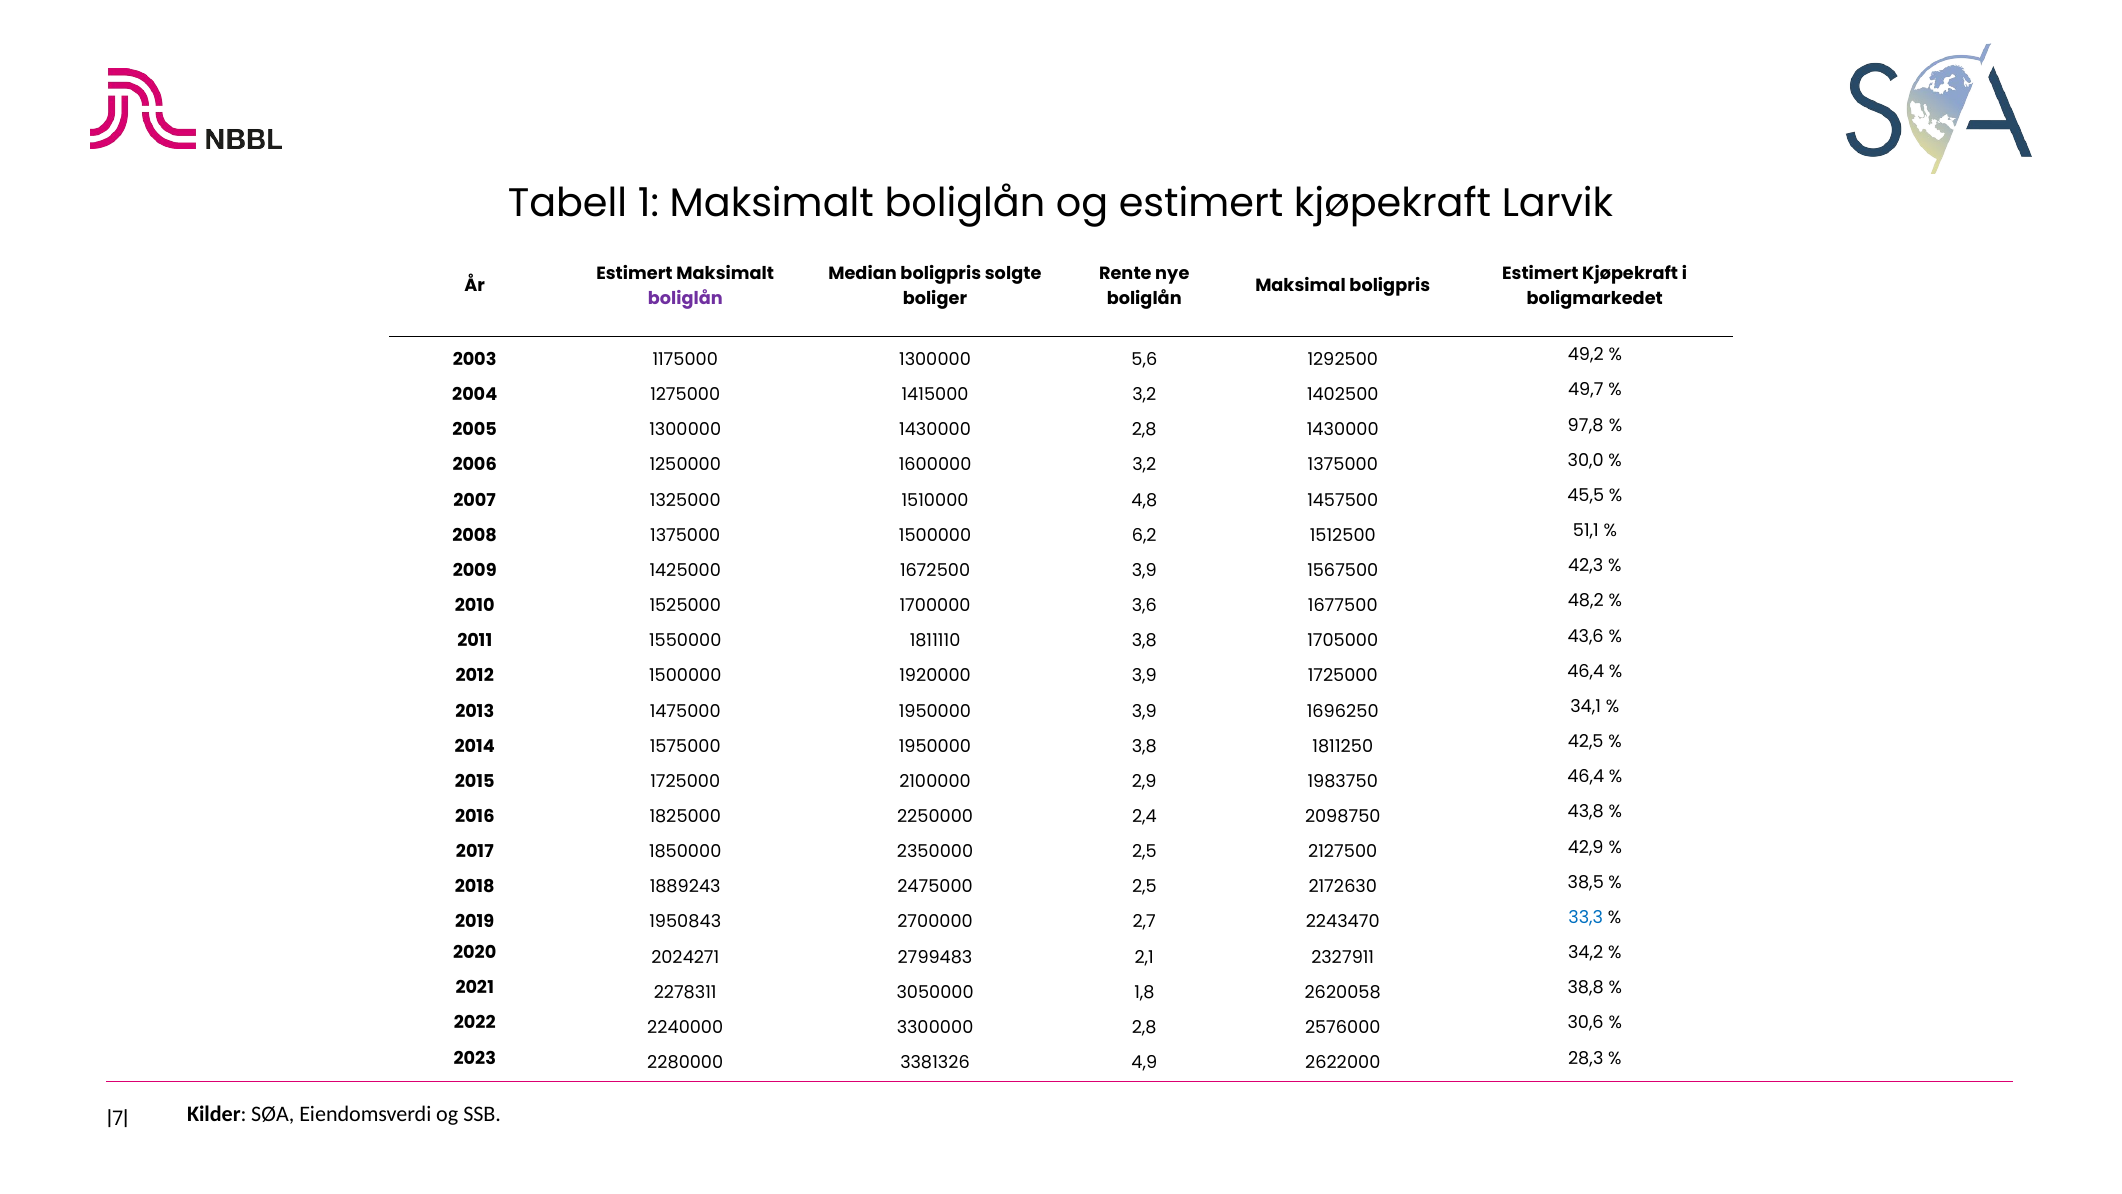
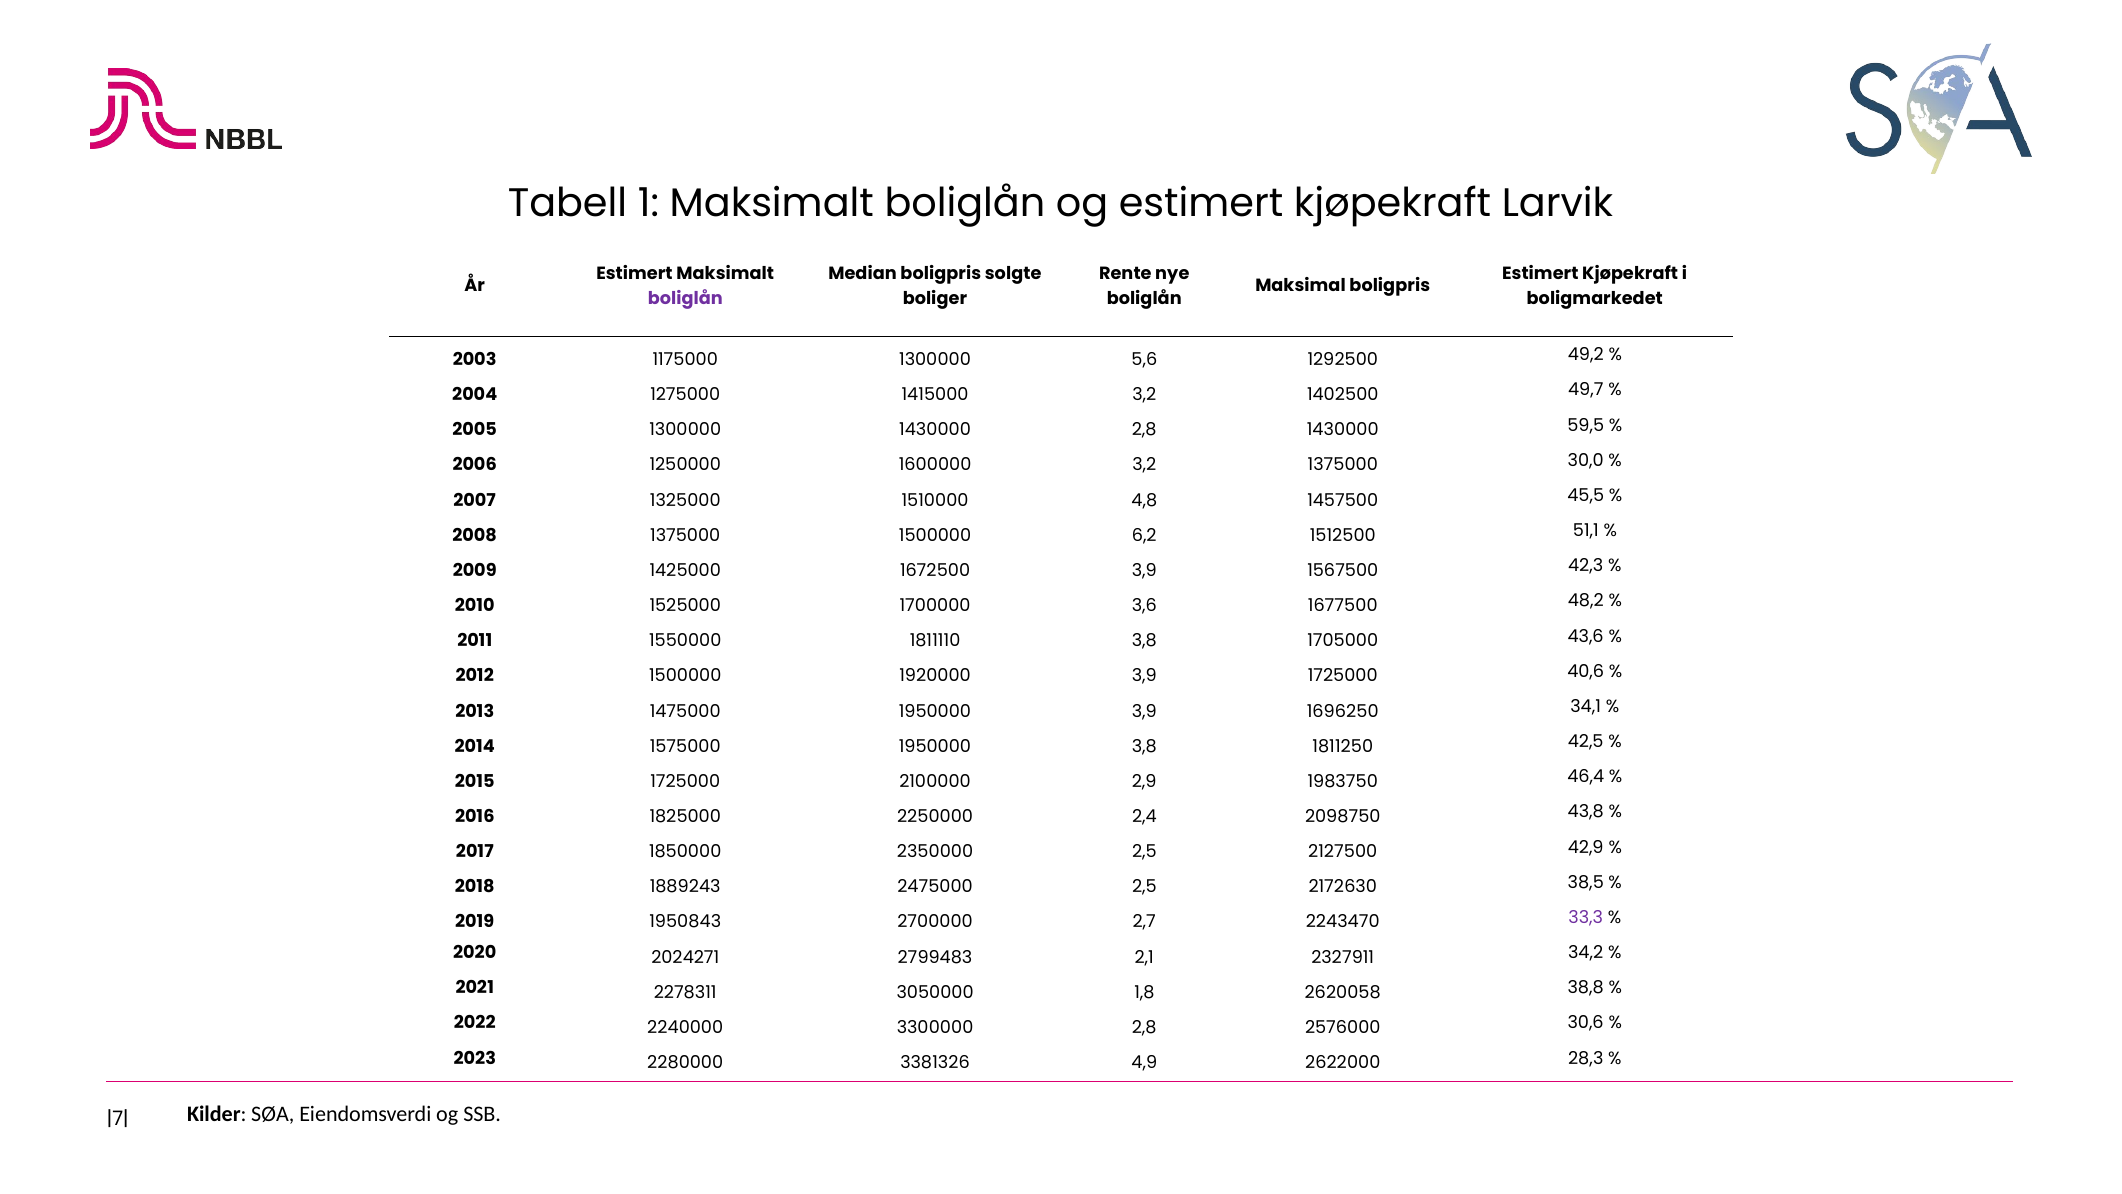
97,8: 97,8 -> 59,5 (1586, 425)
46,4: 46,4 -> 40,6 (1586, 671)
33,3 colour: blue -> purple (1586, 917)
